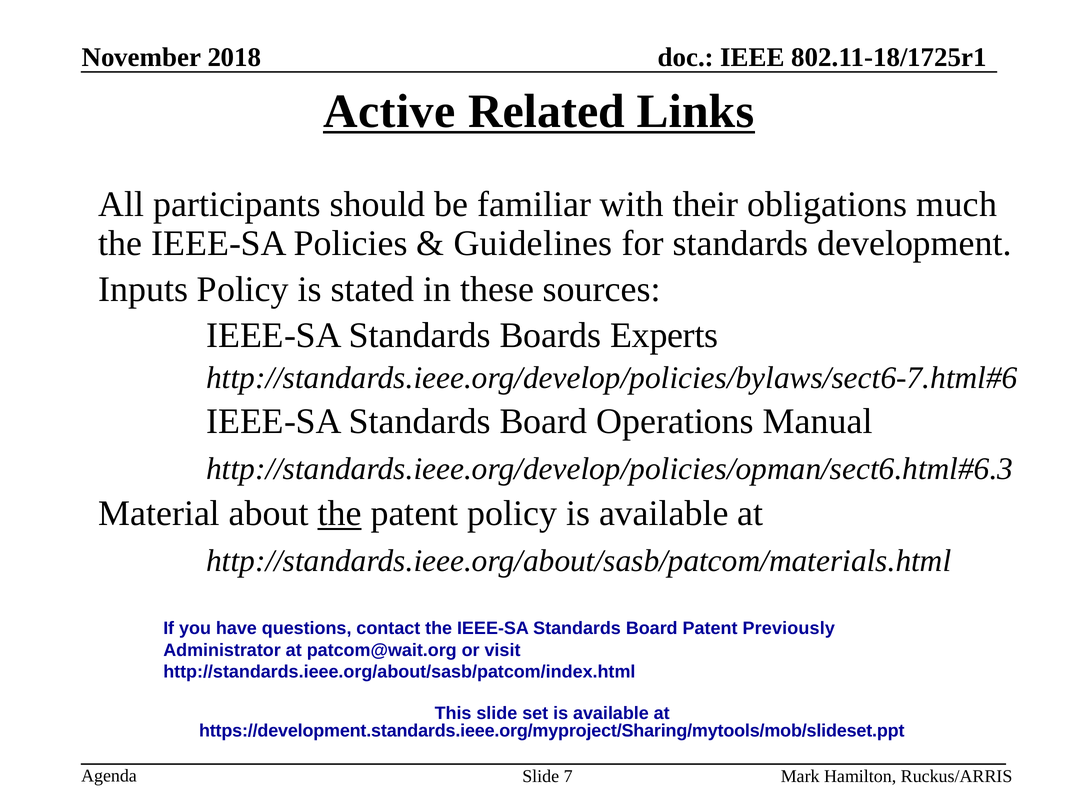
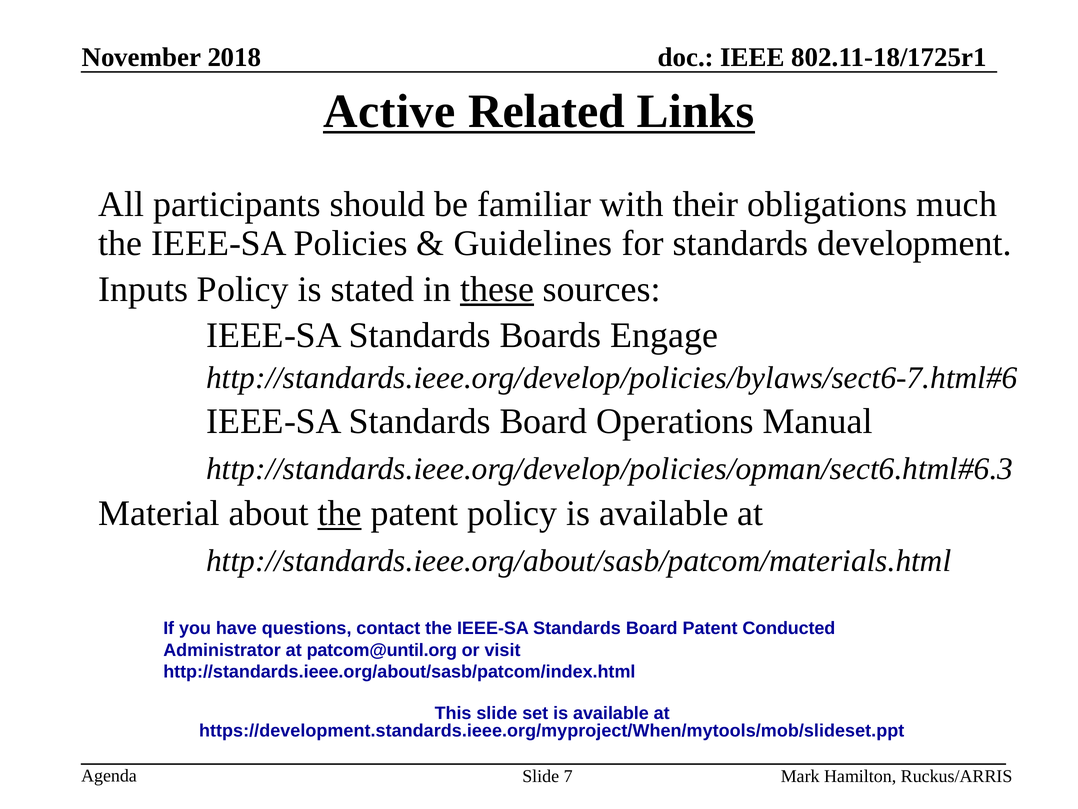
these underline: none -> present (497, 289)
Experts: Experts -> Engage (664, 335)
Previously: Previously -> Conducted (789, 628)
patcom@wait.org: patcom@wait.org -> patcom@until.org (382, 650)
https://development.standards.ieee.org/myproject/Sharing/mytools/mob/slideset.ppt: https://development.standards.ieee.org/myproject/Sharing/mytools/mob/slideset.ppt -> https://development.standards.ieee.org/myproject/When/mytools/mob/slideset.ppt (552, 730)
